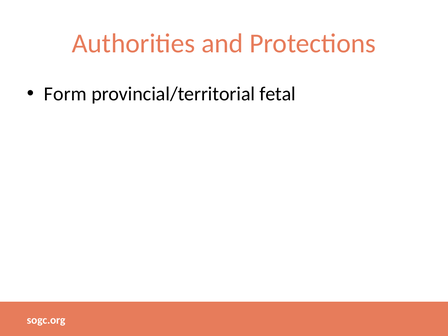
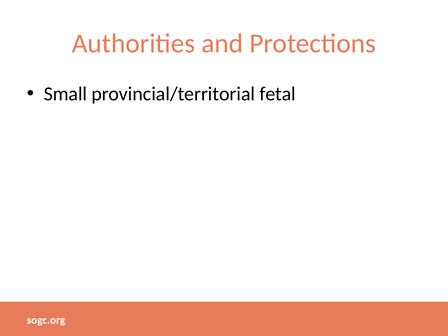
Form: Form -> Small (65, 94)
